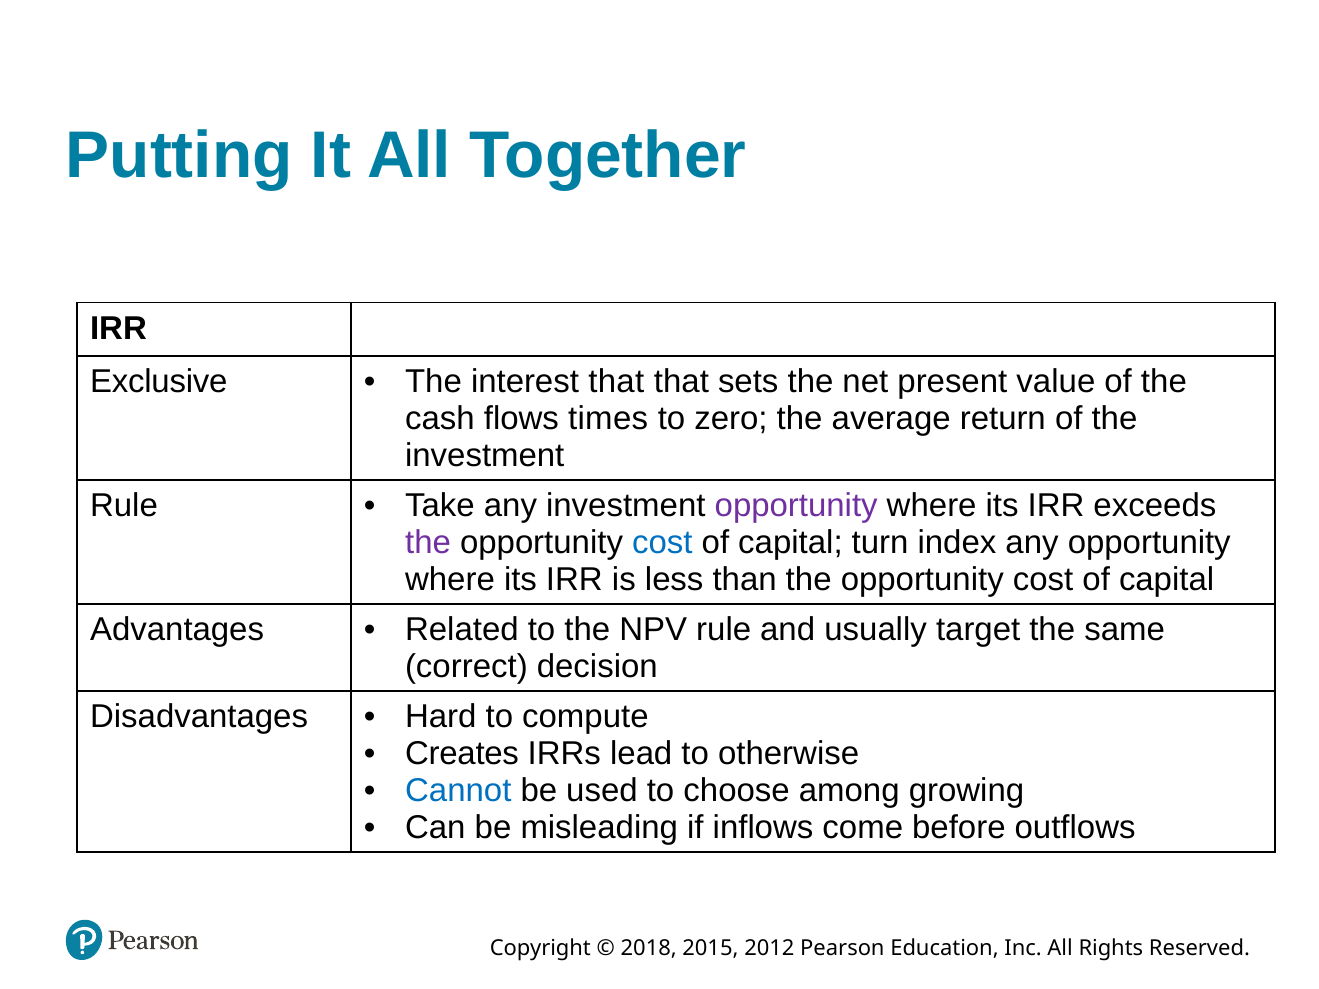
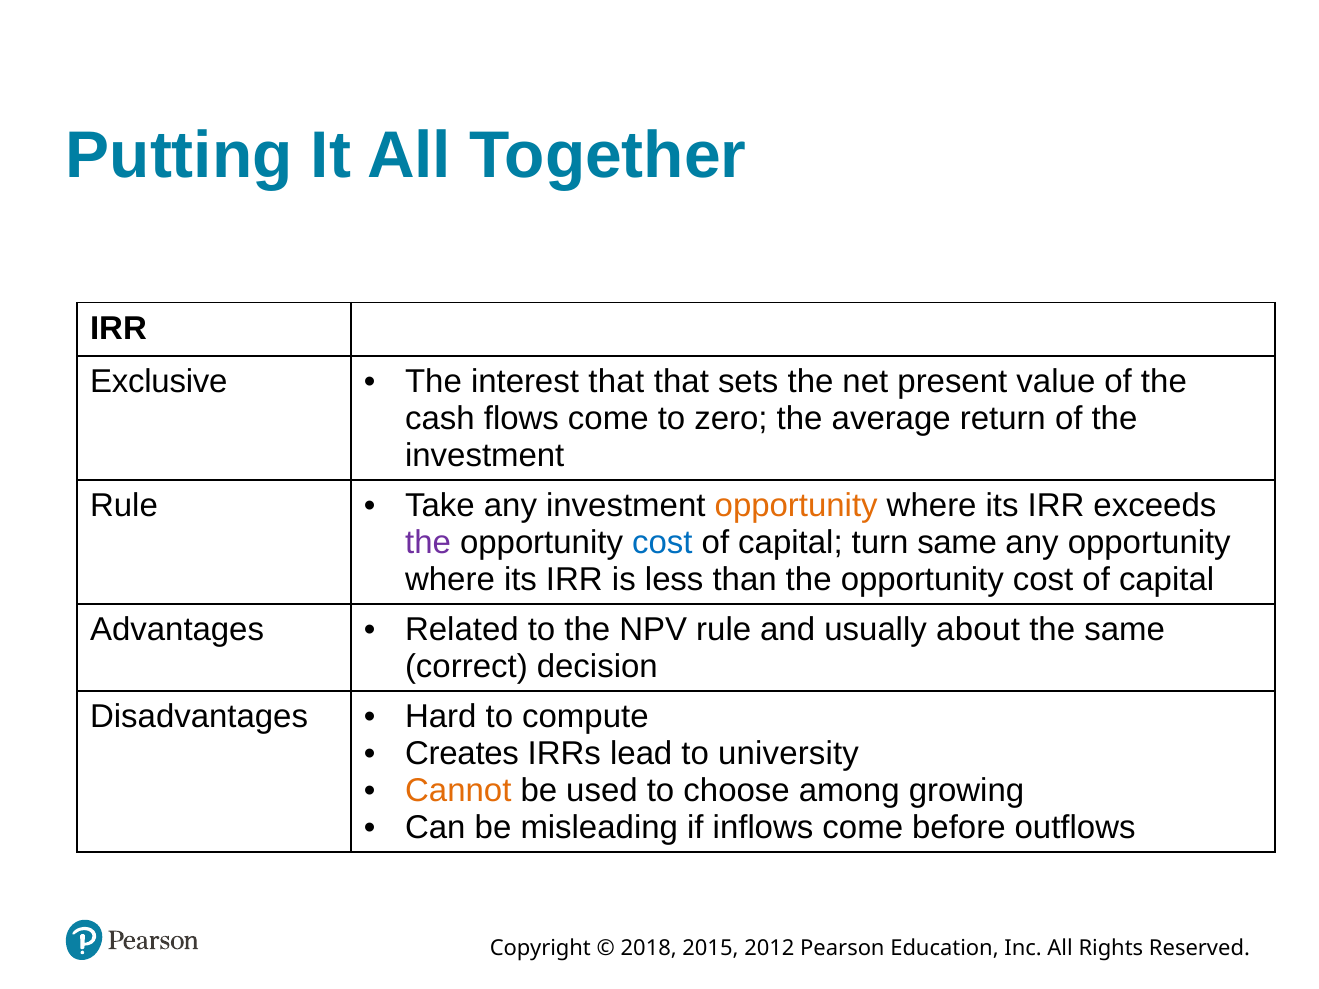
flows times: times -> come (608, 419)
opportunity colour: purple -> orange (796, 506)
turn index: index -> same (957, 543)
target: target -> about (978, 630)
otherwise: otherwise -> university (789, 754)
Cannot colour: blue -> orange (458, 791)
